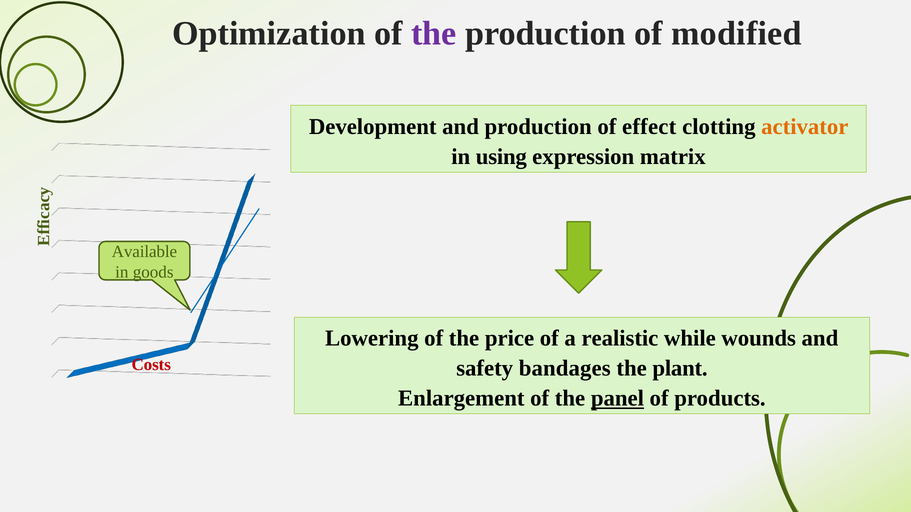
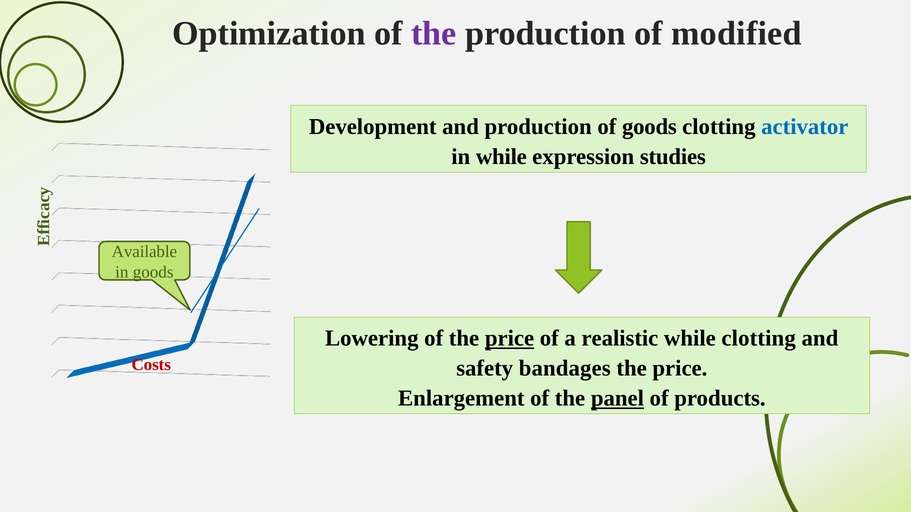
of effect: effect -> goods (649, 127)
activator colour: orange -> blue (805, 127)
in using: using -> while (501, 157)
matrix: matrix -> studies (673, 157)
price underline: none -> present (510, 339)
while wounds: wounds -> clotting (759, 339)
plant: plant -> price (680, 369)
